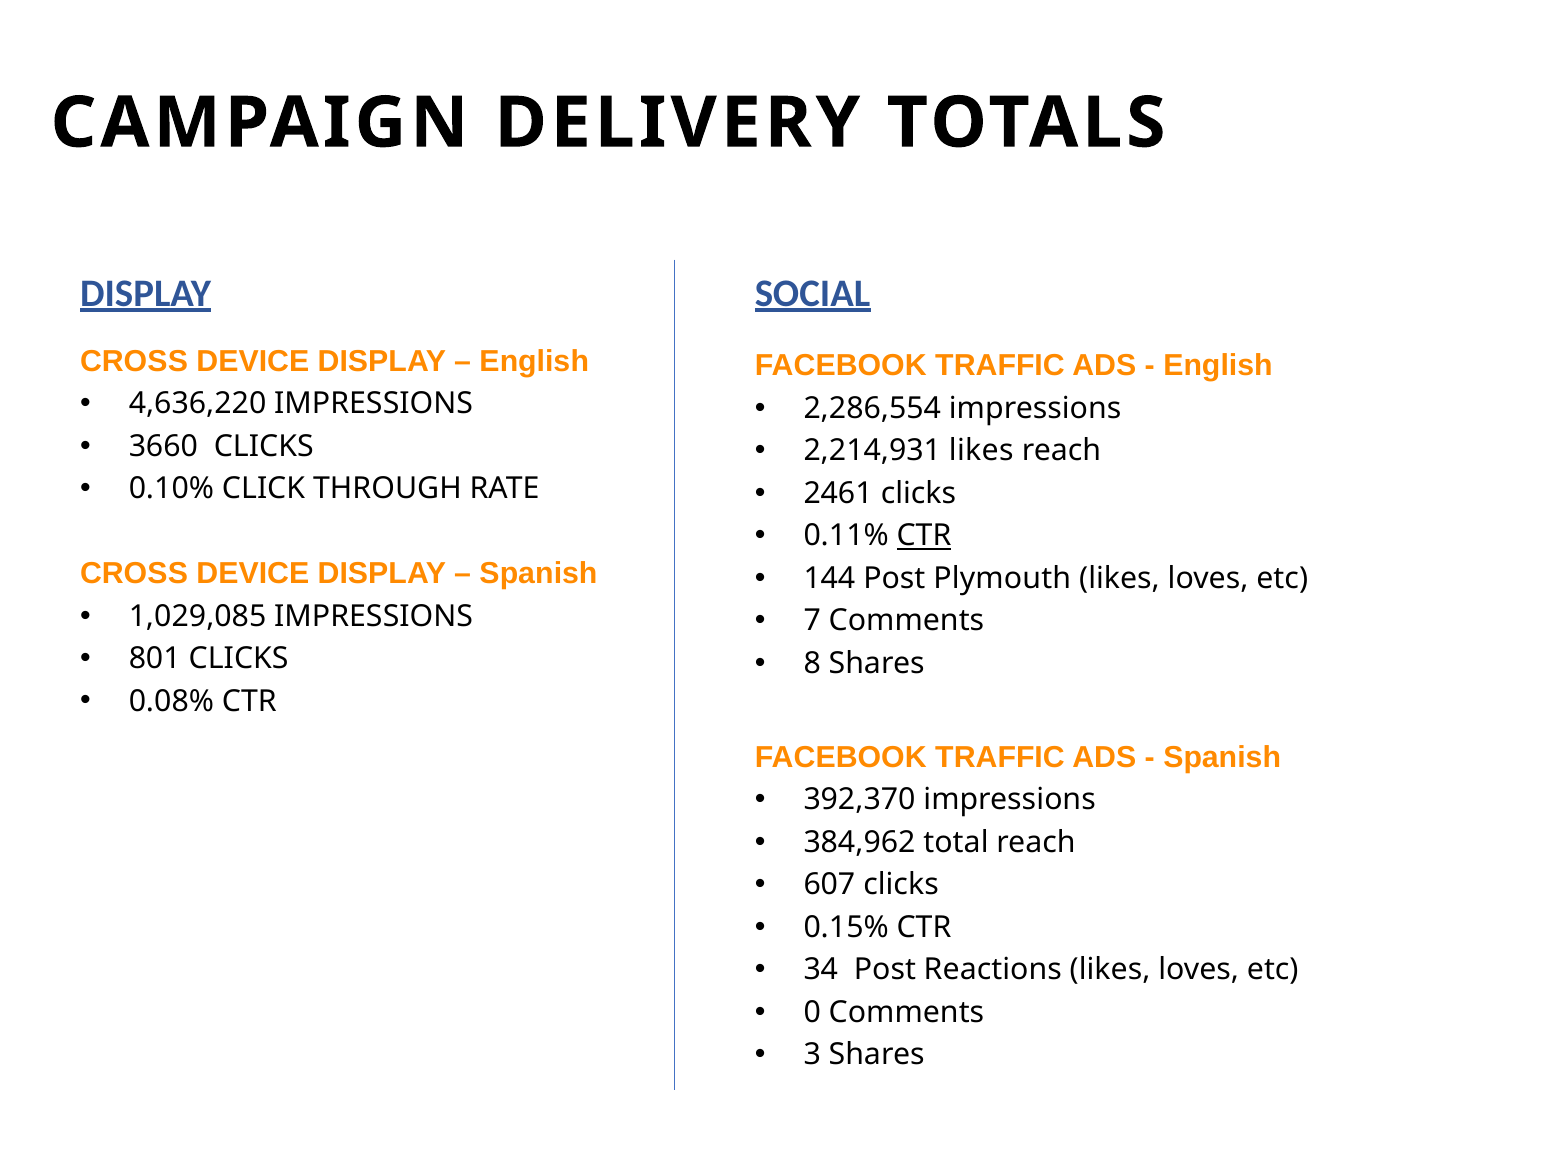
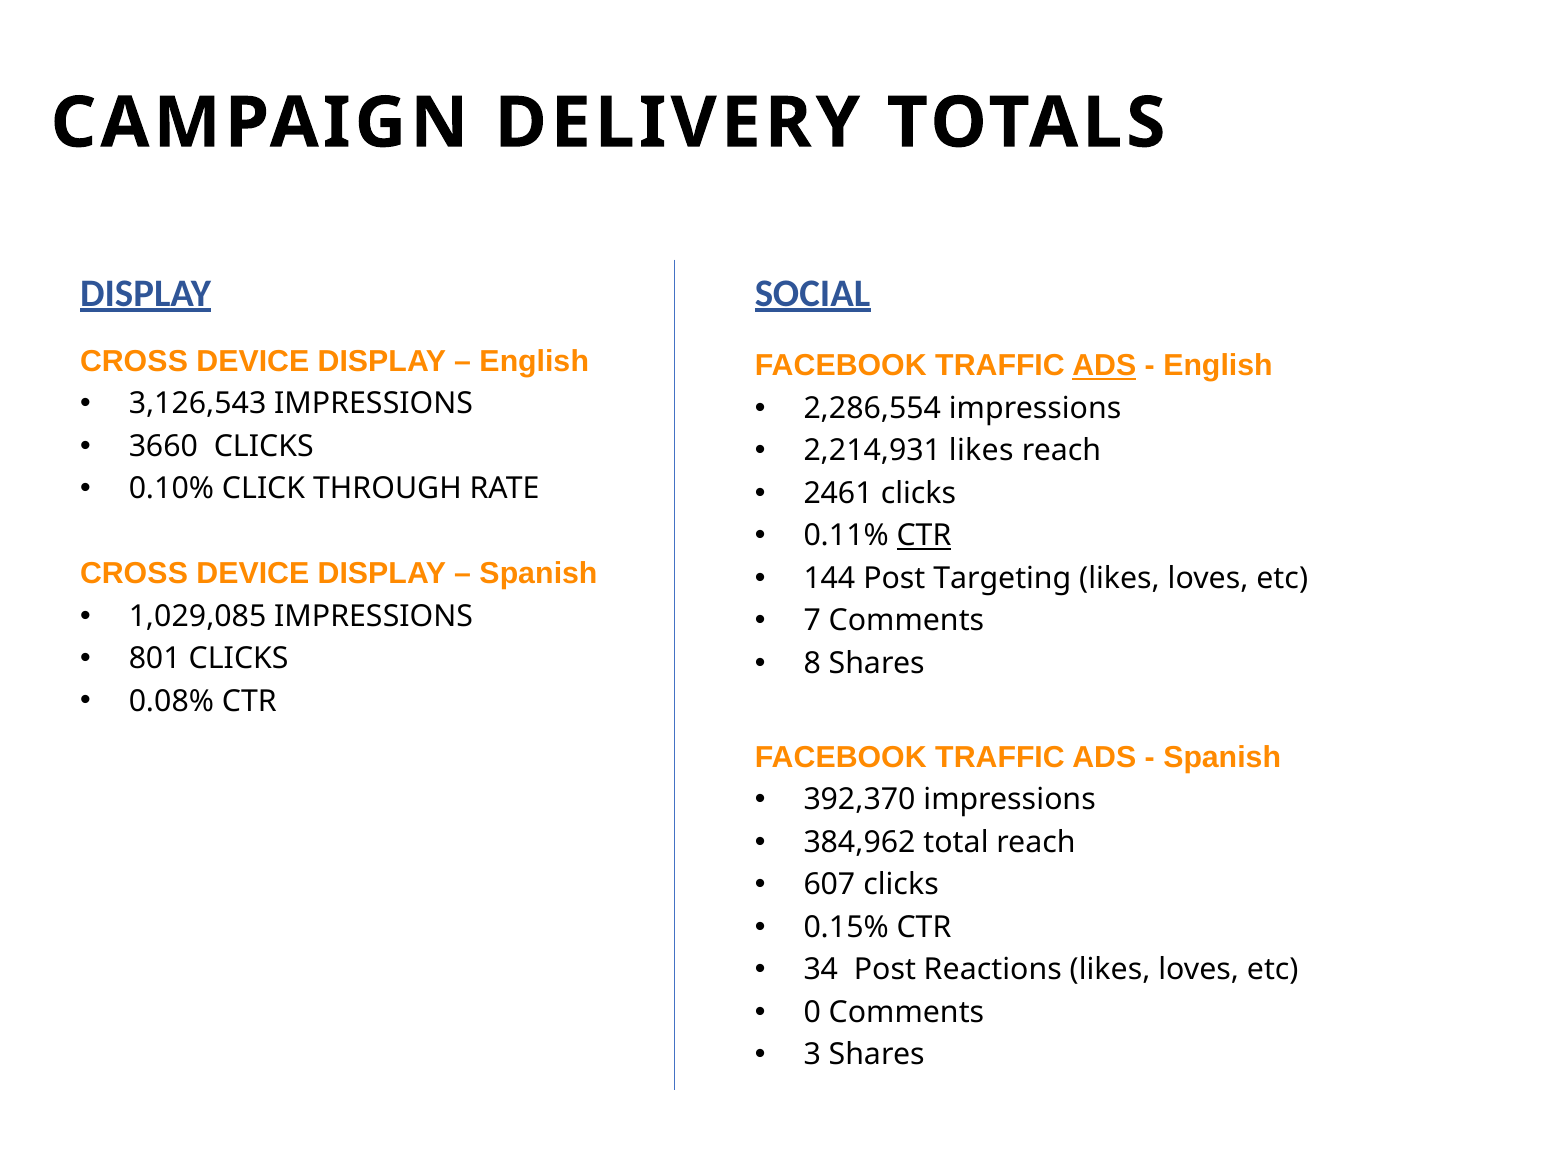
ADS underline: none -> present (1104, 366)
4,636,220: 4,636,220 -> 3,126,543 (198, 404)
Plymouth: Plymouth -> Targeting (1002, 578)
